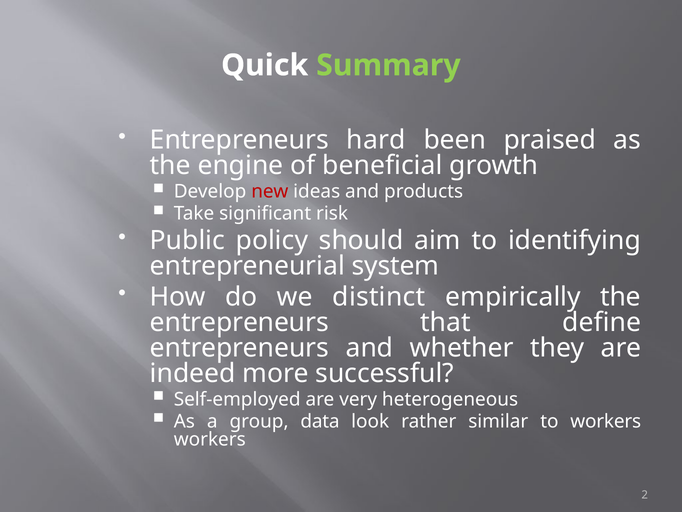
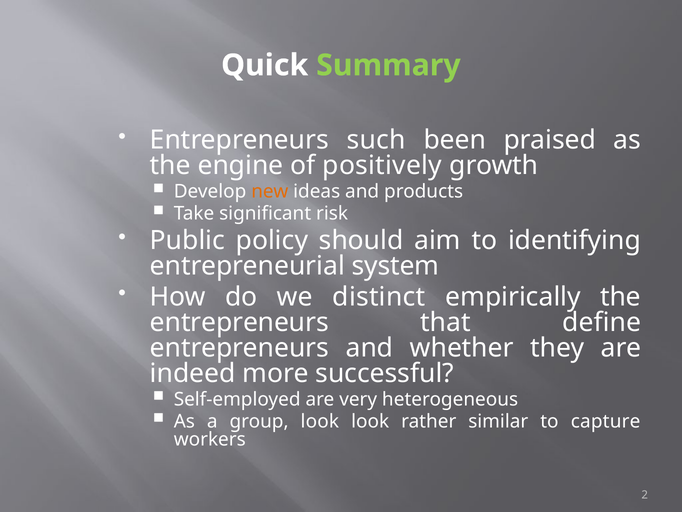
hard: hard -> such (376, 140)
beneficial: beneficial -> positively (382, 166)
new colour: red -> orange (270, 191)
group data: data -> look (320, 421)
to workers: workers -> capture (606, 421)
